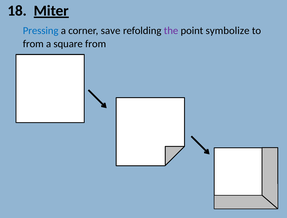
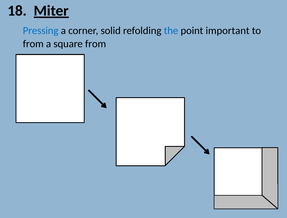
save: save -> solid (111, 31)
the colour: purple -> blue (171, 31)
symbolize: symbolize -> important (228, 31)
